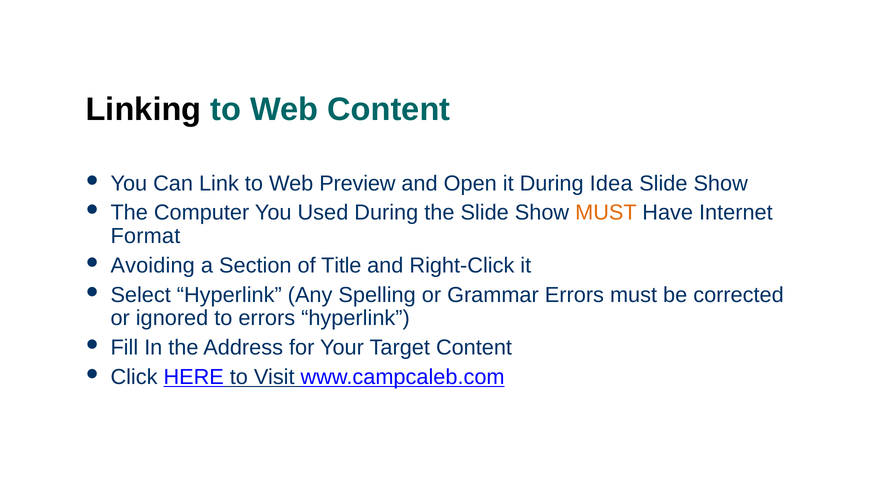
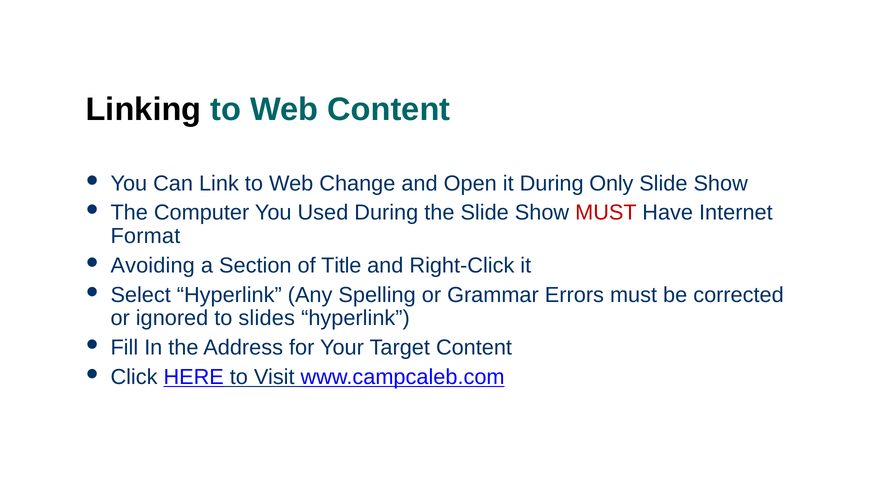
Preview: Preview -> Change (357, 183)
Idea: Idea -> Only (611, 183)
MUST colour: orange -> red (606, 213)
to errors: errors -> slides (267, 318)
